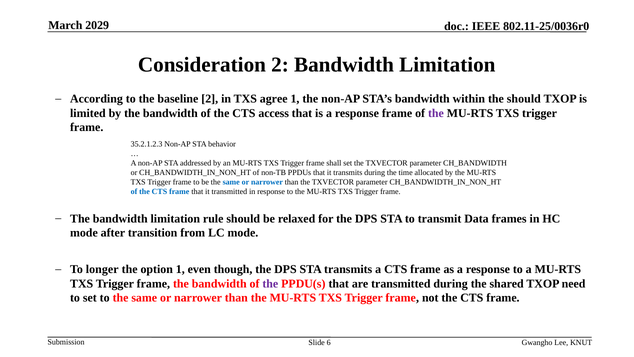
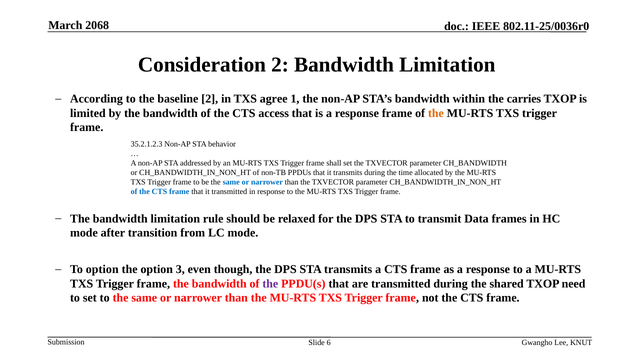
2029: 2029 -> 2068 (97, 25)
the should: should -> carries (524, 99)
the colour: purple -> orange (436, 113)
To longer: longer -> option (102, 269)
option 1: 1 -> 3 (180, 269)
